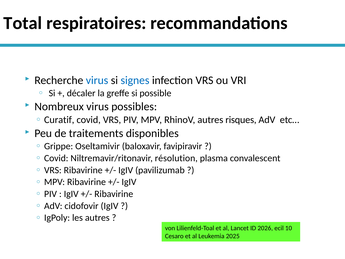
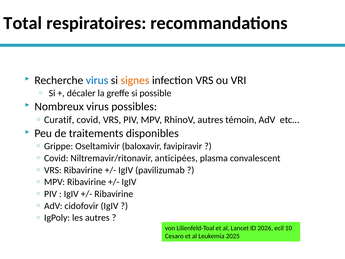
signes colour: blue -> orange (135, 80)
risques: risques -> témoin (241, 120)
résolution: résolution -> anticipées (176, 158)
